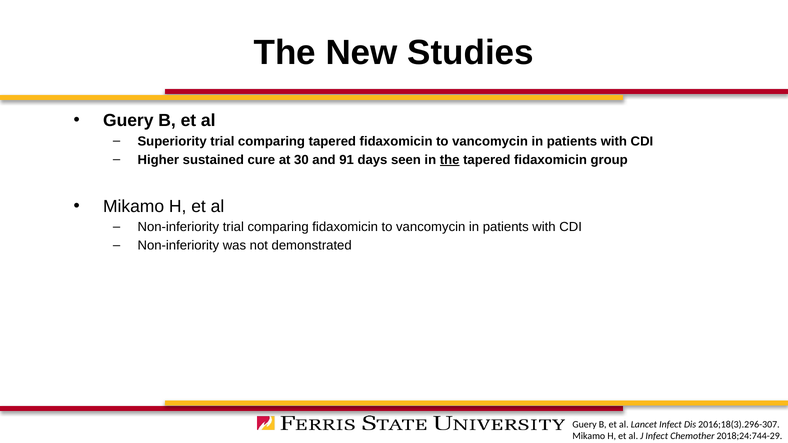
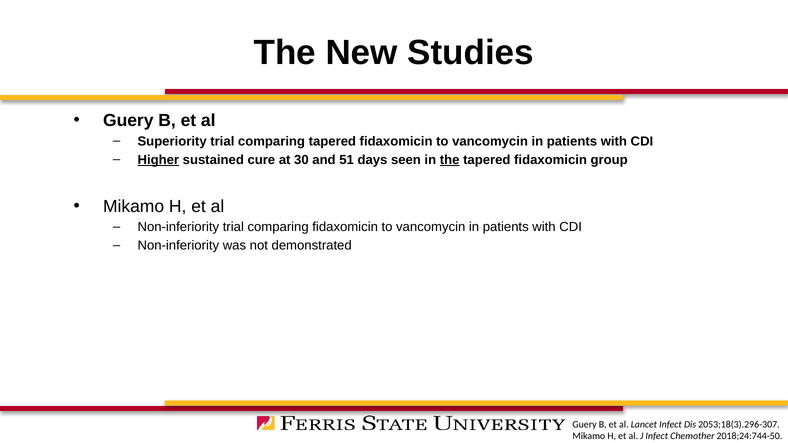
Higher underline: none -> present (158, 160)
91: 91 -> 51 (347, 160)
2016;18(3).296-307: 2016;18(3).296-307 -> 2053;18(3).296-307 (739, 425)
2018;24:744-29: 2018;24:744-29 -> 2018;24:744-50 (749, 436)
